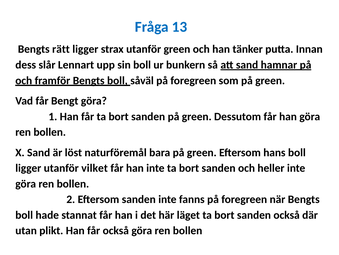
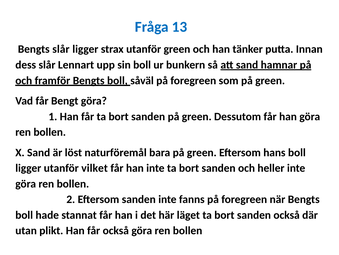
Bengts rätt: rätt -> slår (61, 49)
